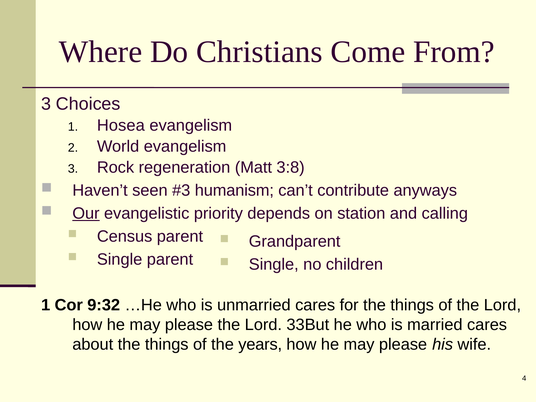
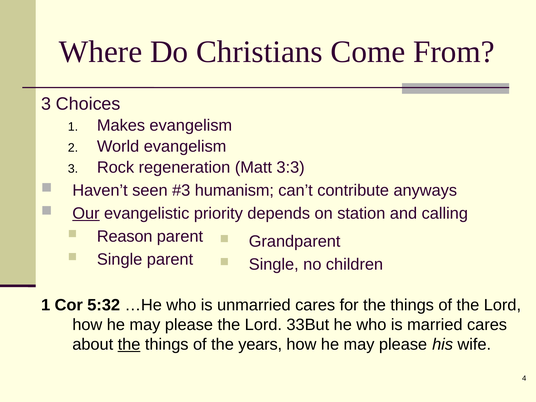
Hosea: Hosea -> Makes (121, 125)
3:8: 3:8 -> 3:3 (291, 167)
Census: Census -> Reason (125, 236)
9:32: 9:32 -> 5:32 (104, 305)
the underline: none -> present (129, 344)
